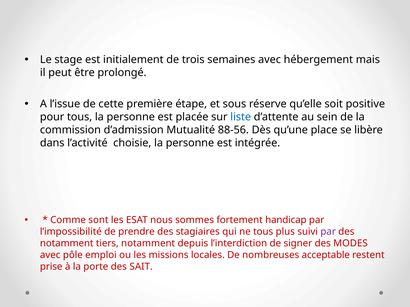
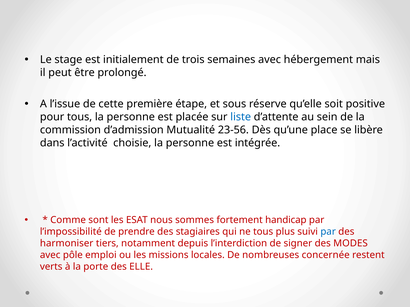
88-56: 88-56 -> 23-56 (233, 130)
par colour: purple -> blue (328, 232)
notamment: notamment -> harmoniser (67, 244)
acceptable: acceptable -> concernée (326, 255)
prise: prise -> verts (51, 267)
SAIT: SAIT -> ELLE (141, 267)
